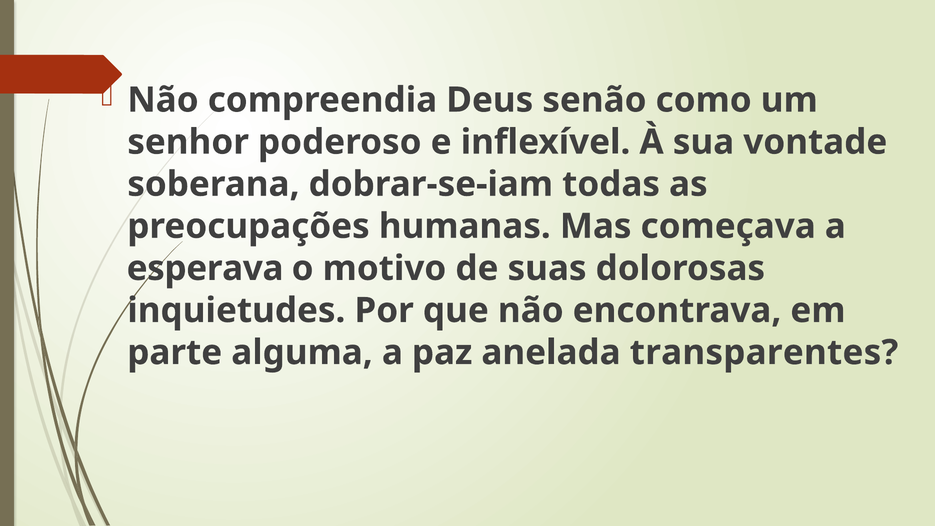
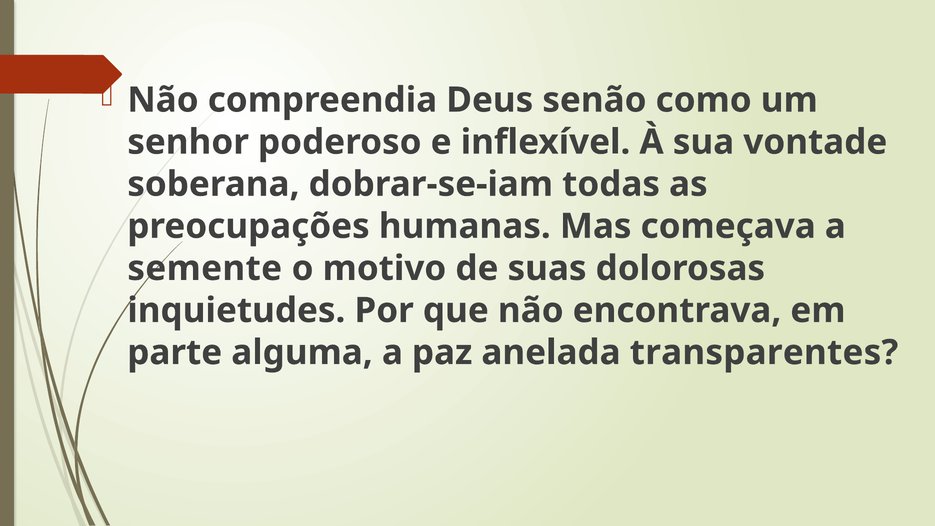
esperava: esperava -> semente (205, 268)
